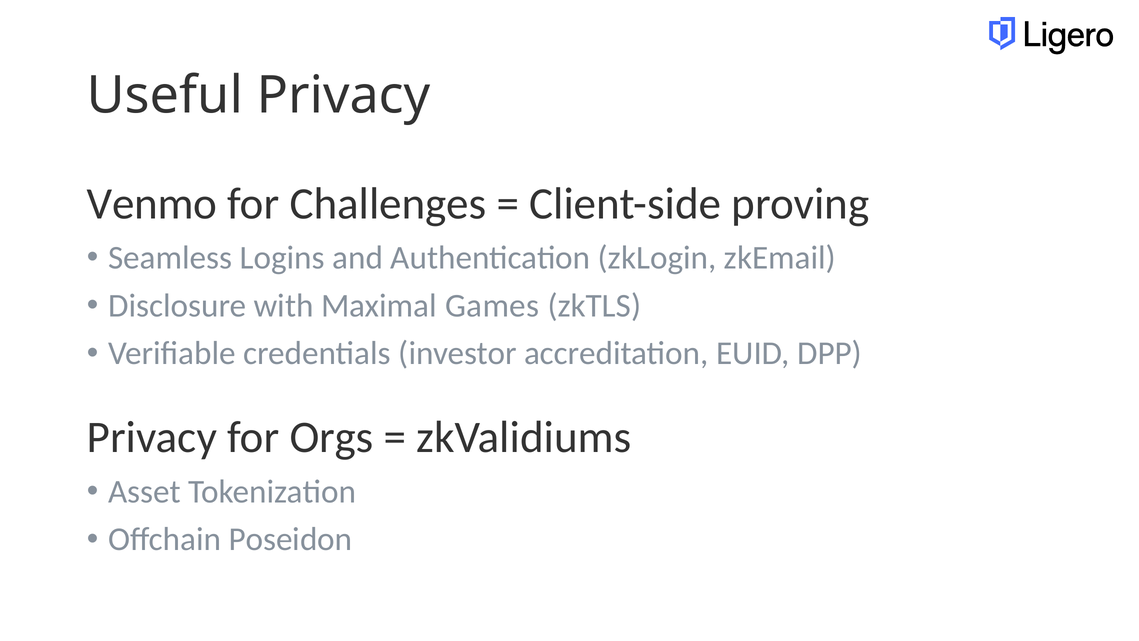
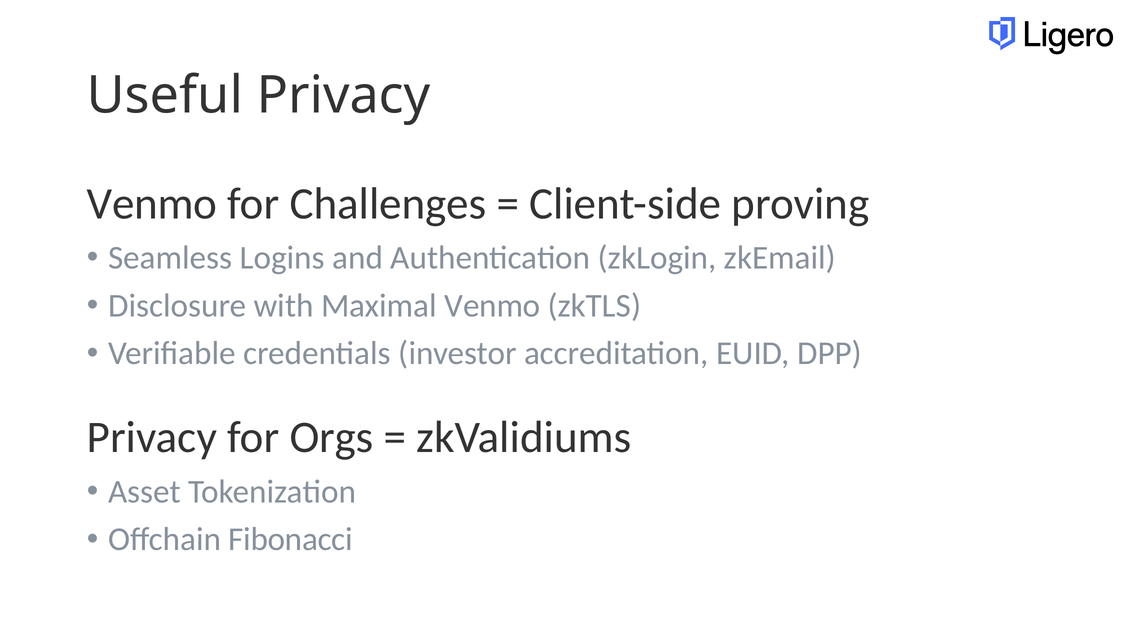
Maximal Games: Games -> Venmo (492, 306)
Poseidon: Poseidon -> Fibonacci (291, 539)
